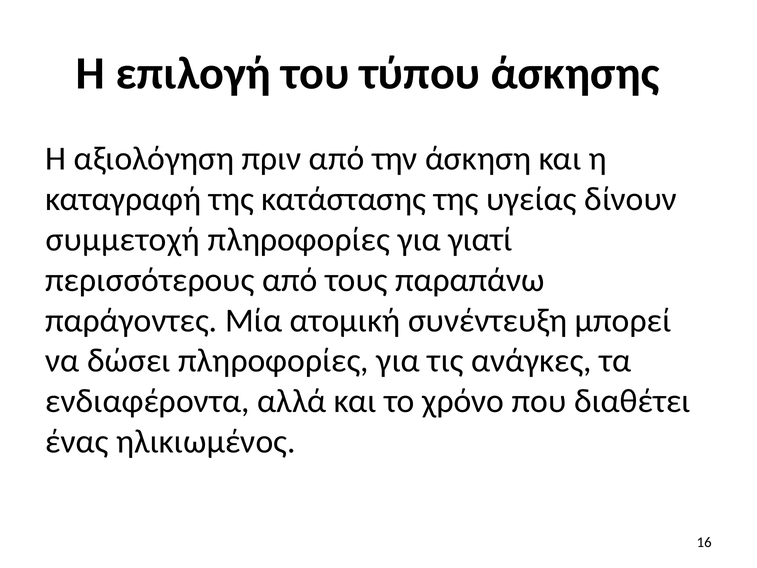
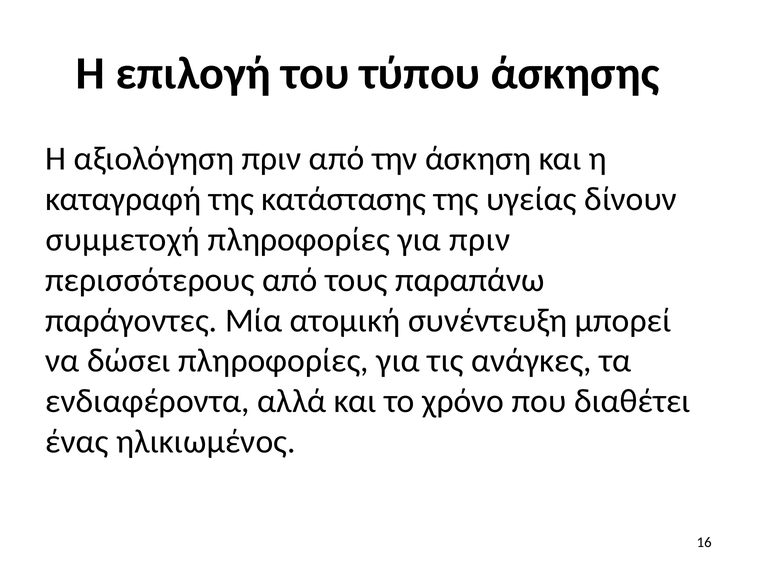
για γιατί: γιατί -> πριν (480, 240)
